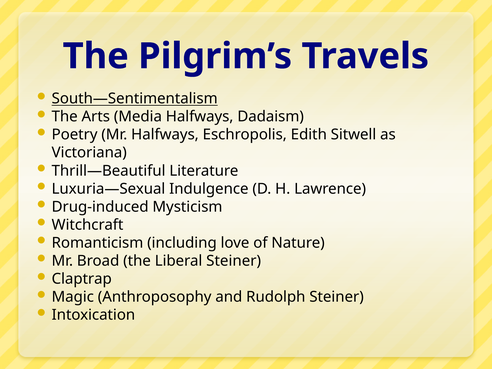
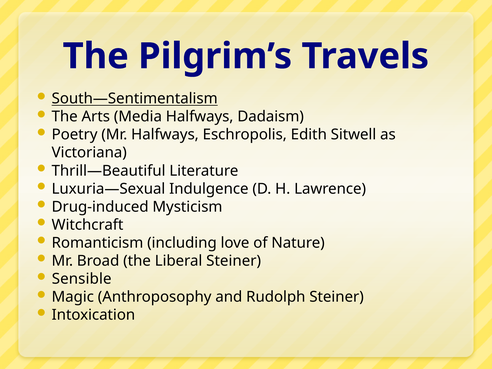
Claptrap: Claptrap -> Sensible (82, 279)
